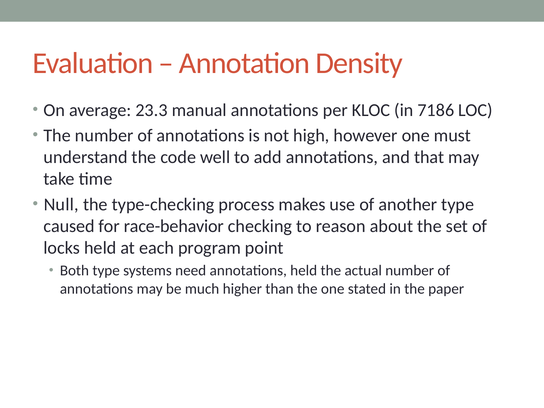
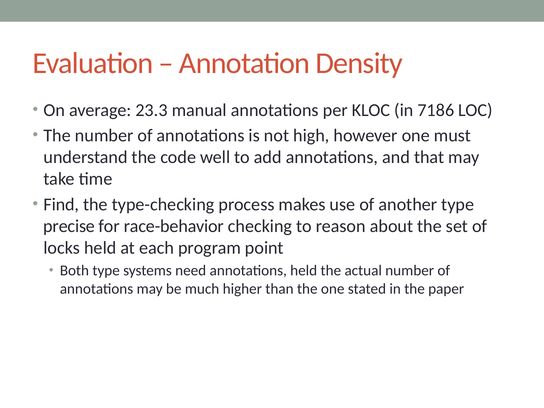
Null: Null -> Find (61, 204)
caused: caused -> precise (69, 226)
